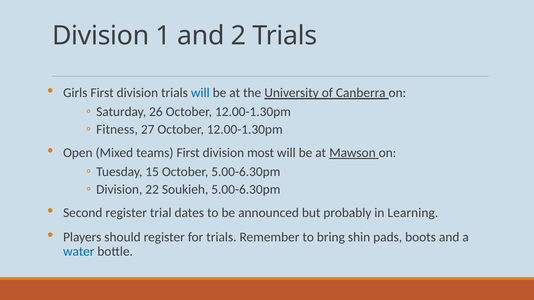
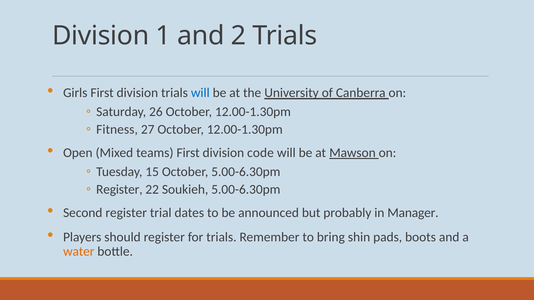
most: most -> code (260, 153)
Division: Division -> Register (119, 190)
Learning: Learning -> Manager (413, 213)
water colour: blue -> orange (79, 252)
